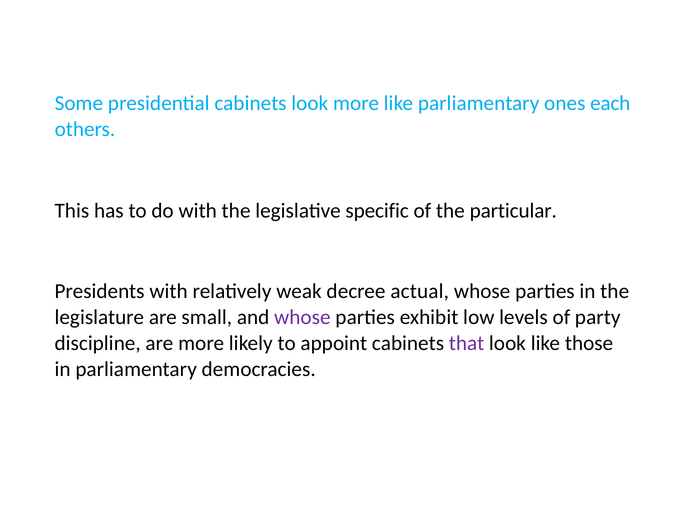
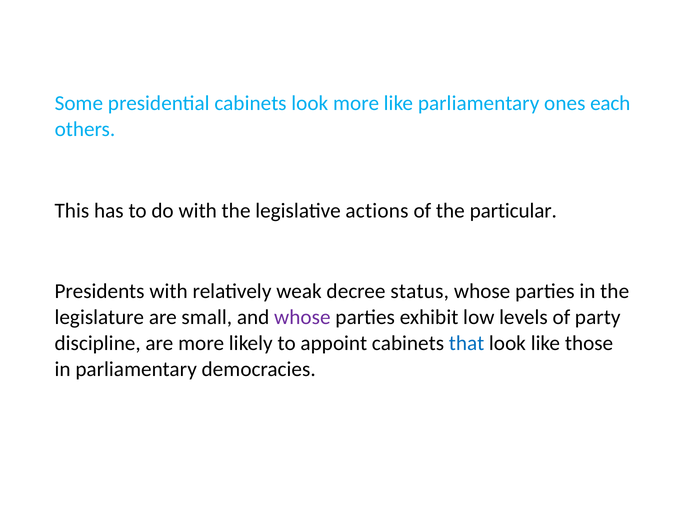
specific: specific -> actions (377, 211)
actual: actual -> status (420, 291)
that colour: purple -> blue (467, 343)
